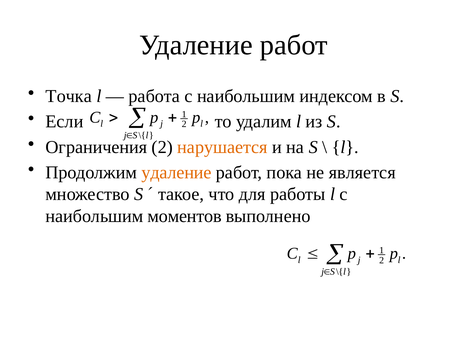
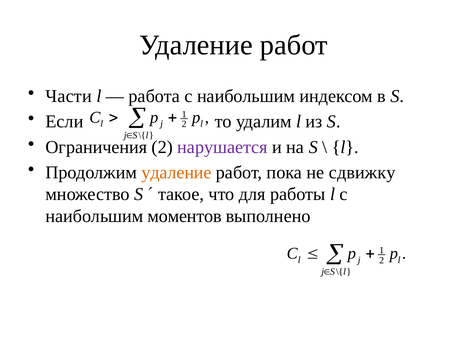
Точка: Точка -> Части (69, 96)
нарушается colour: orange -> purple (222, 147)
является: является -> сдвижку (362, 173)
